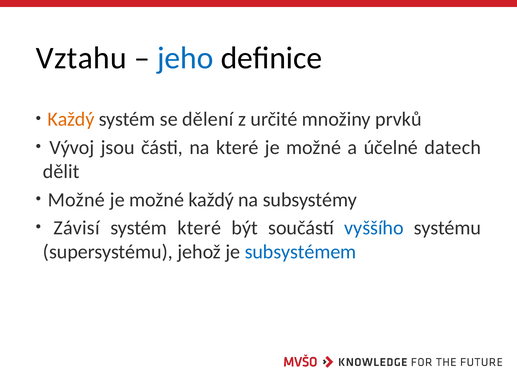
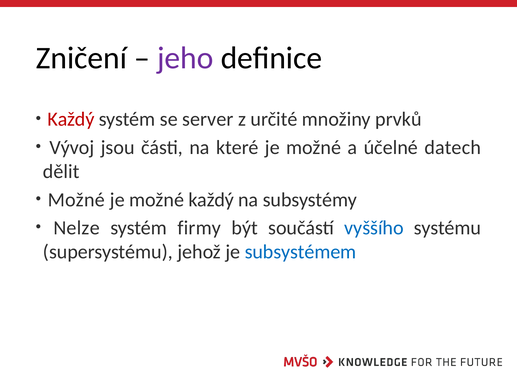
Vztahu: Vztahu -> Zničení (81, 58)
jeho colour: blue -> purple (185, 58)
Každý colour: orange -> red (71, 119)
dělení: dělení -> server (208, 119)
Závisí: Závisí -> Nelze (77, 228)
systém které: které -> firmy (199, 228)
